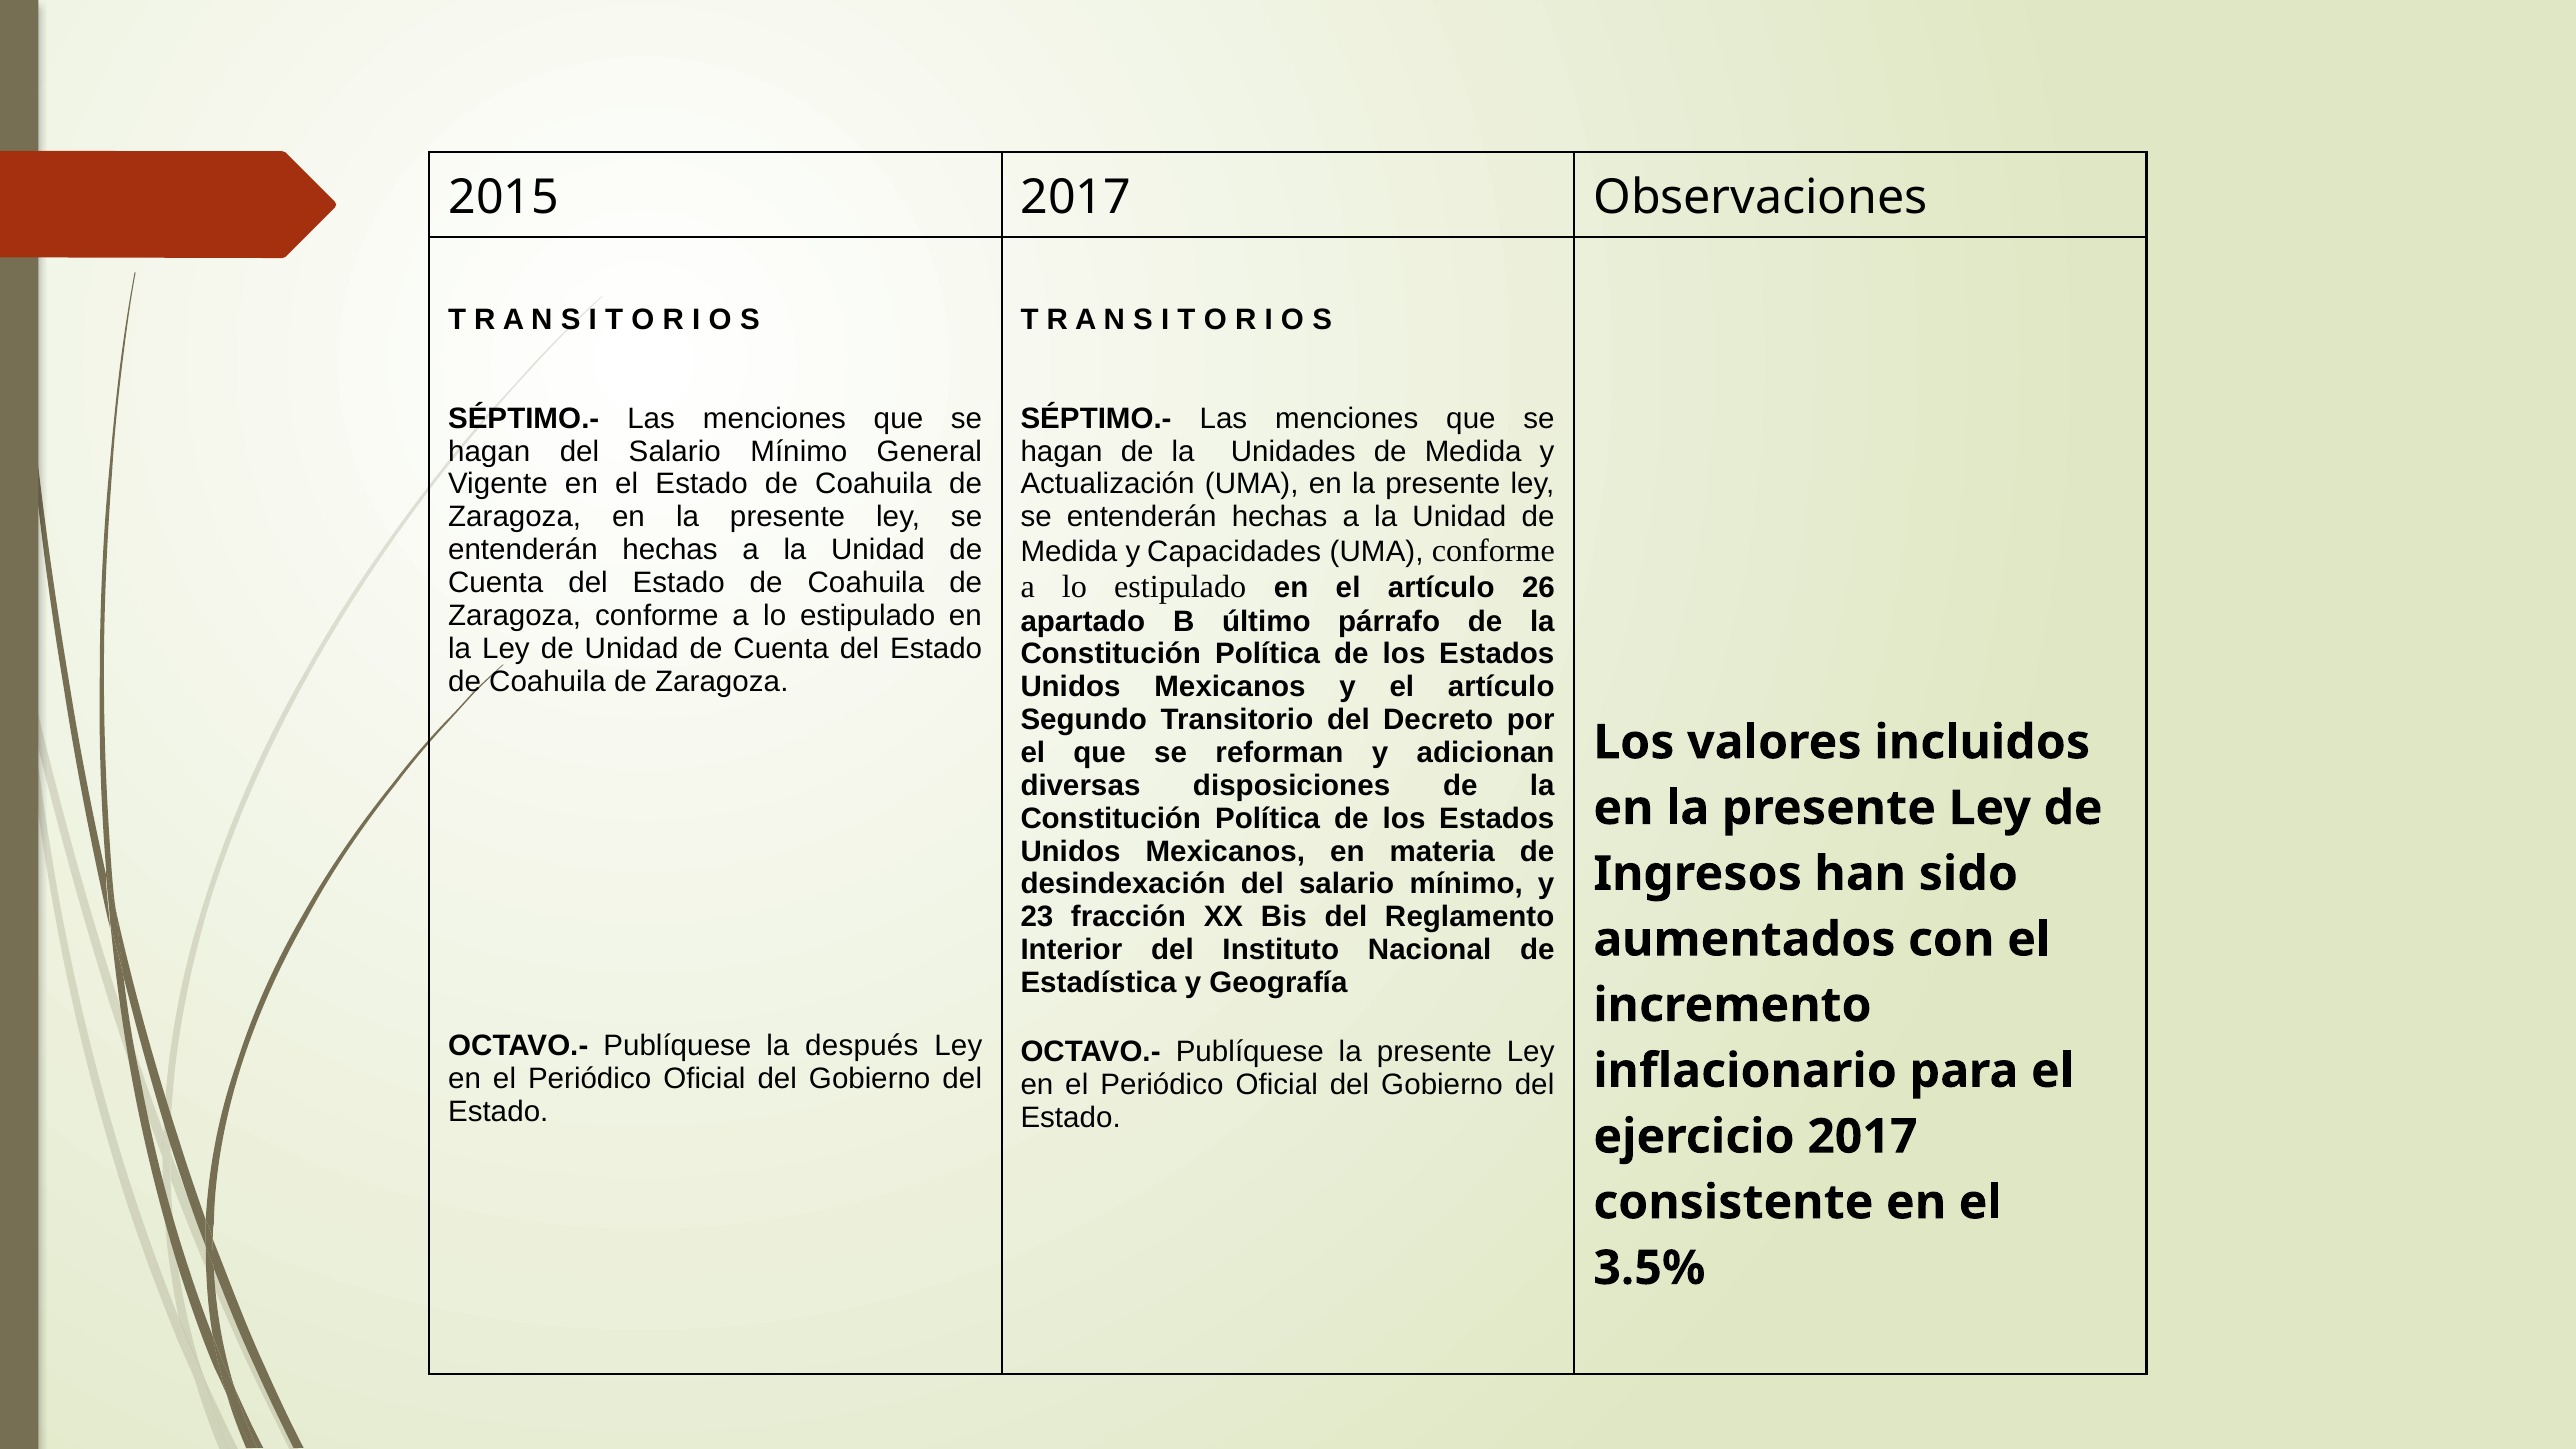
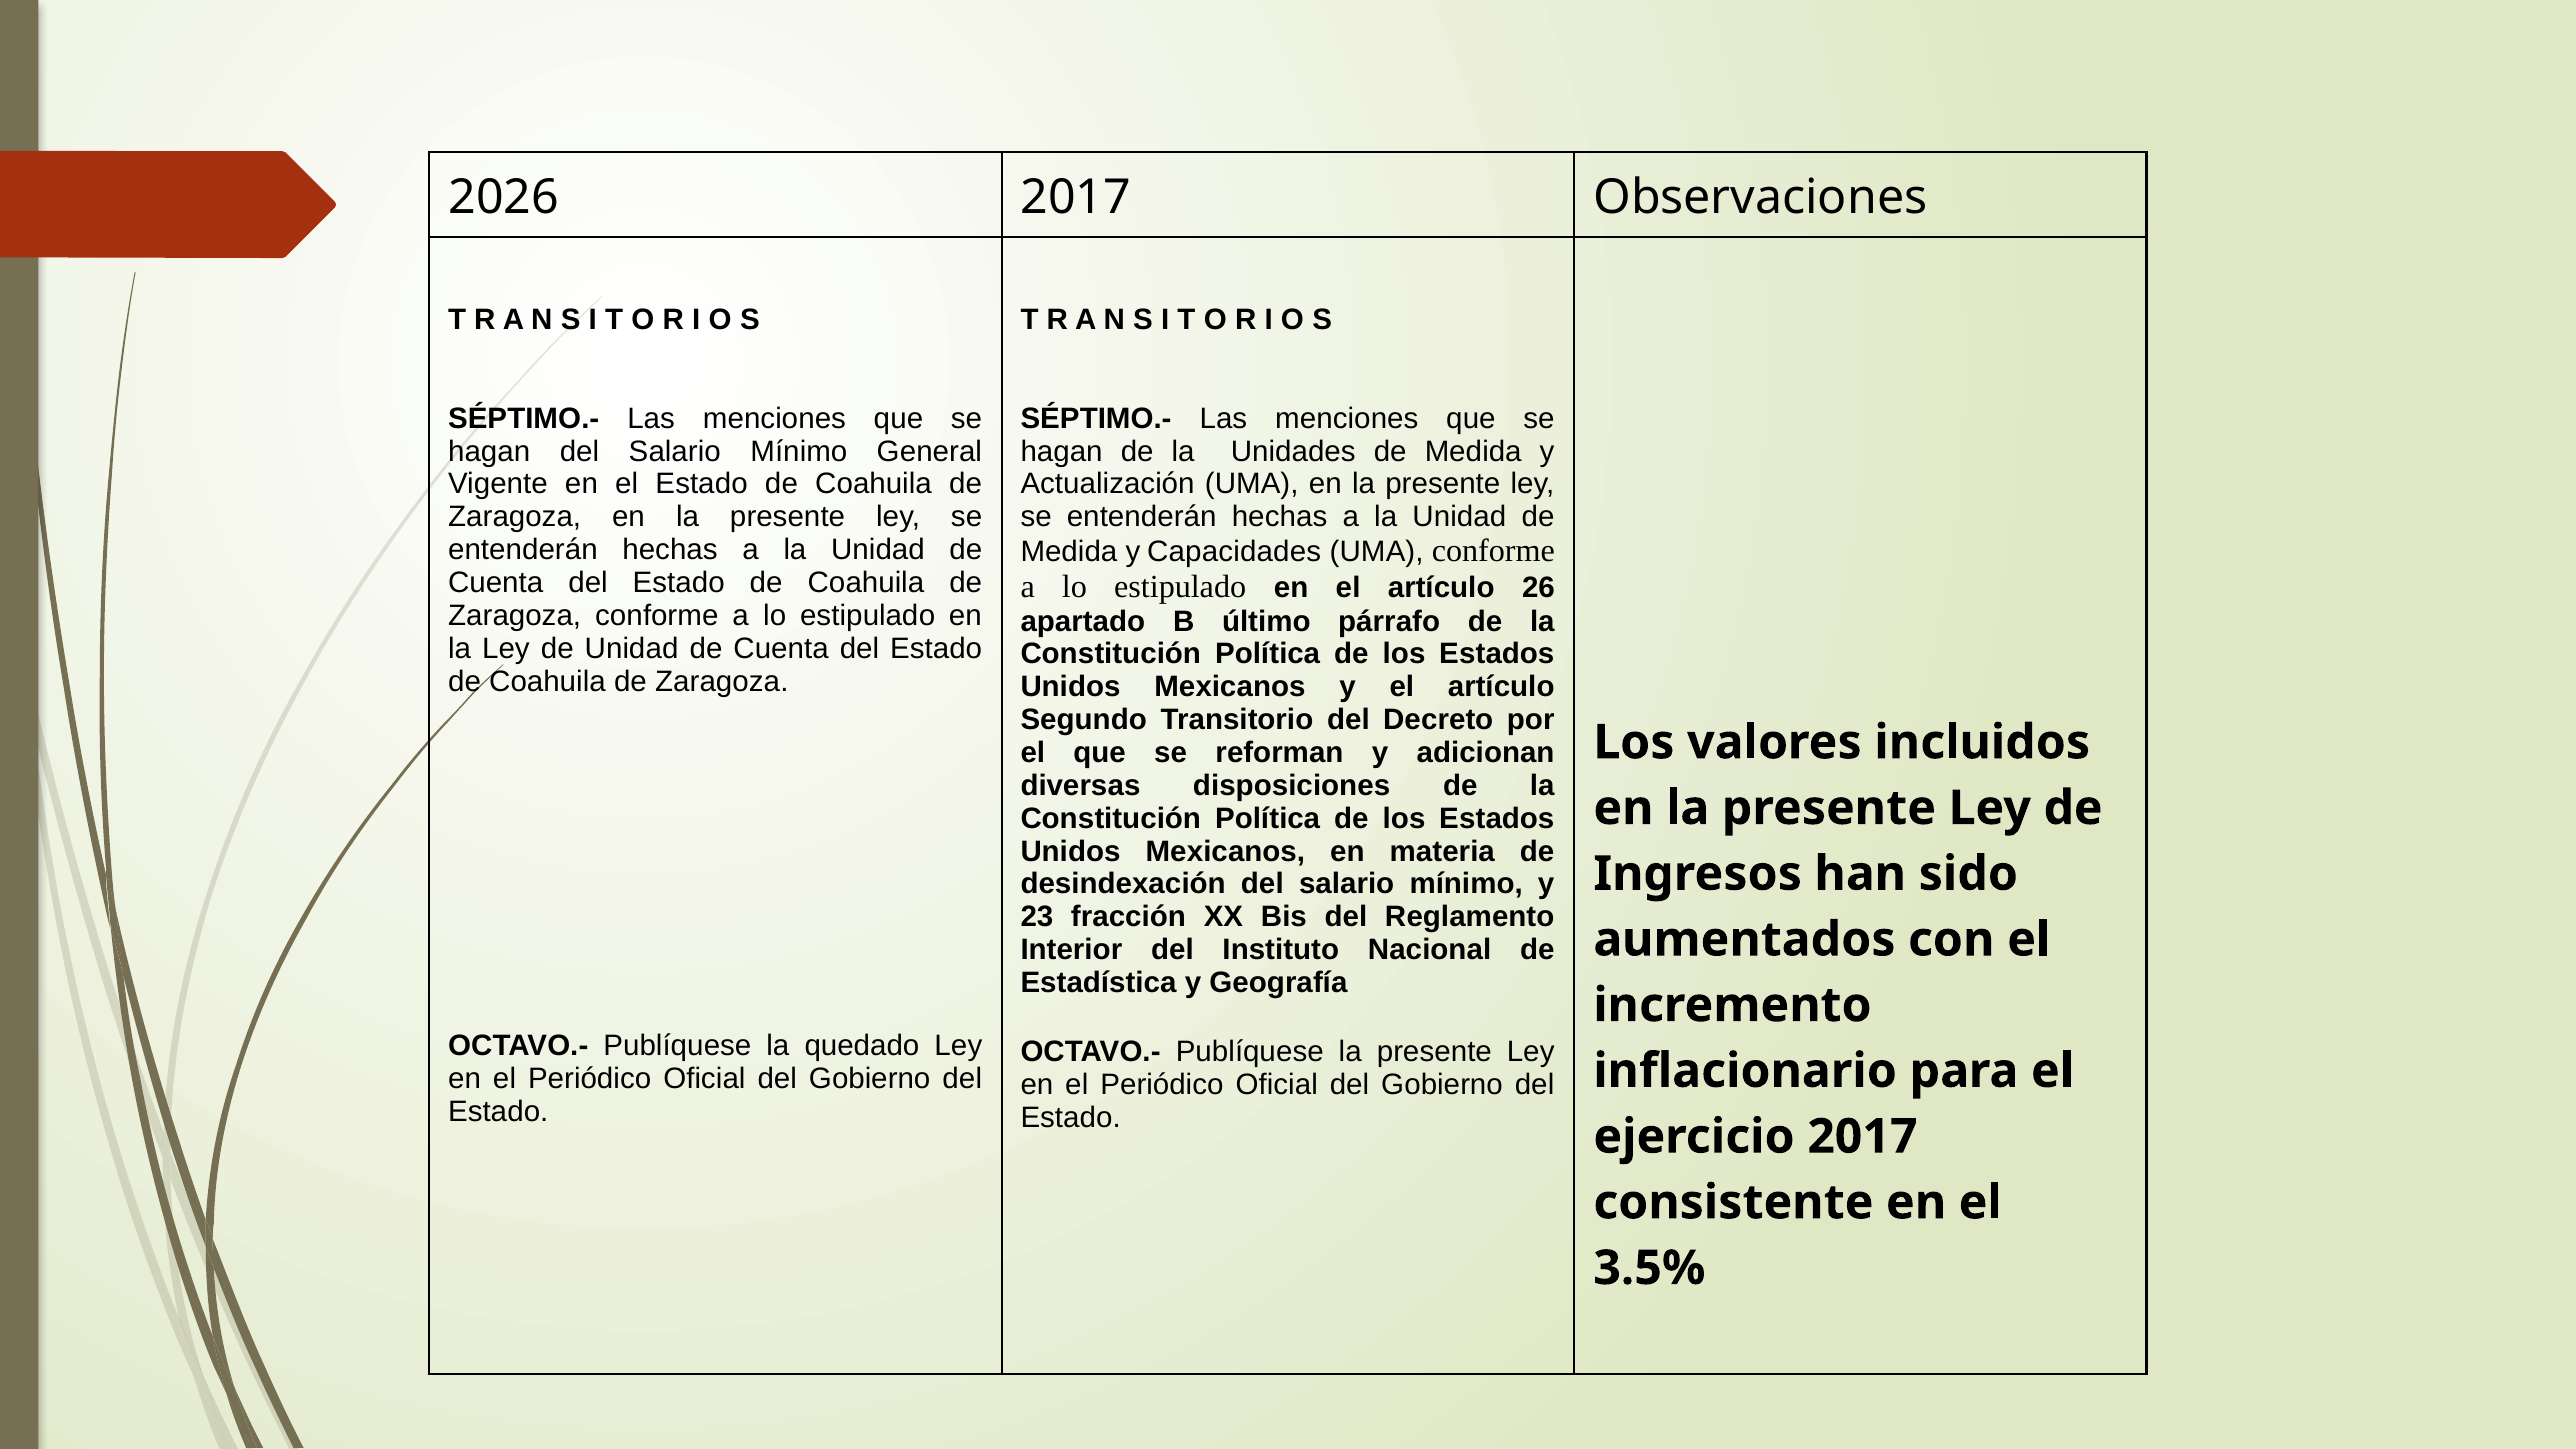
2015: 2015 -> 2026 (504, 197)
después: después -> quedado (862, 1046)
